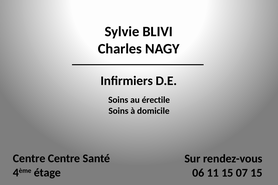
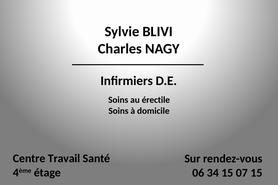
Centre Centre: Centre -> Travail (64, 159)
11: 11 -> 34 (213, 173)
